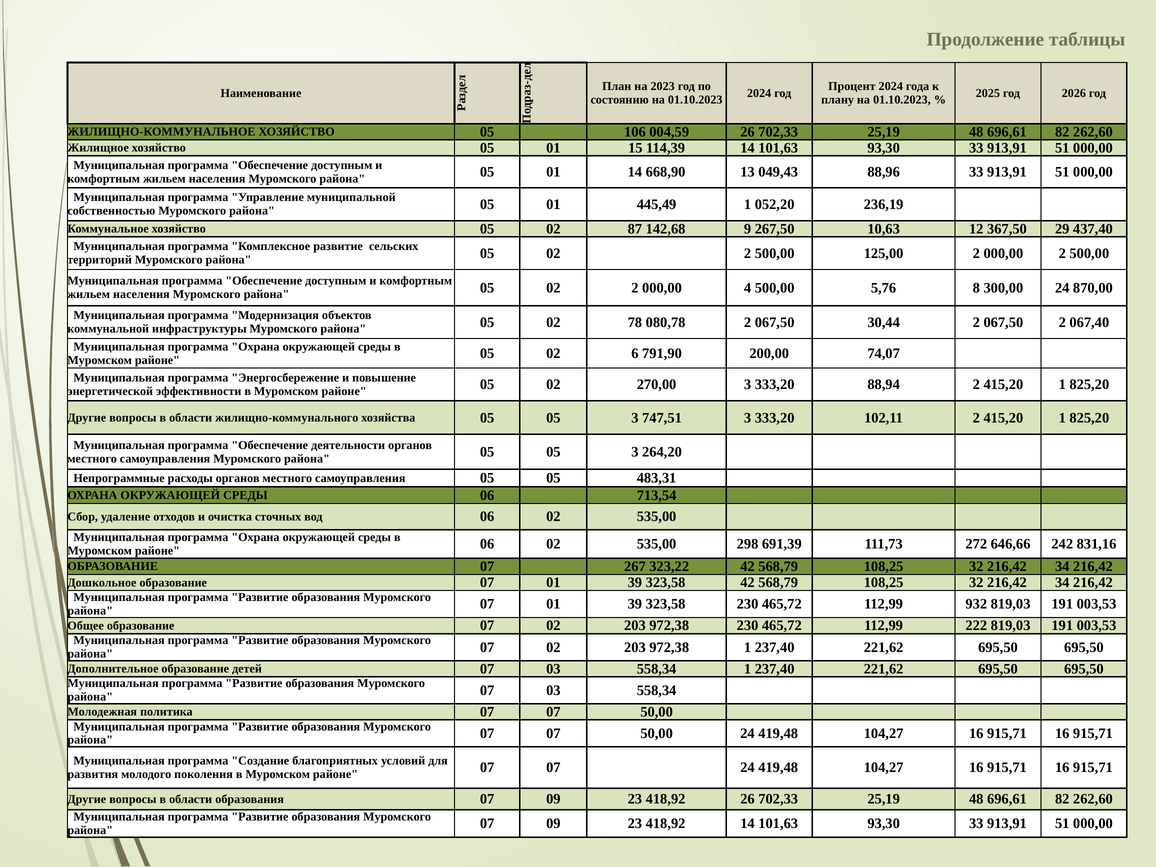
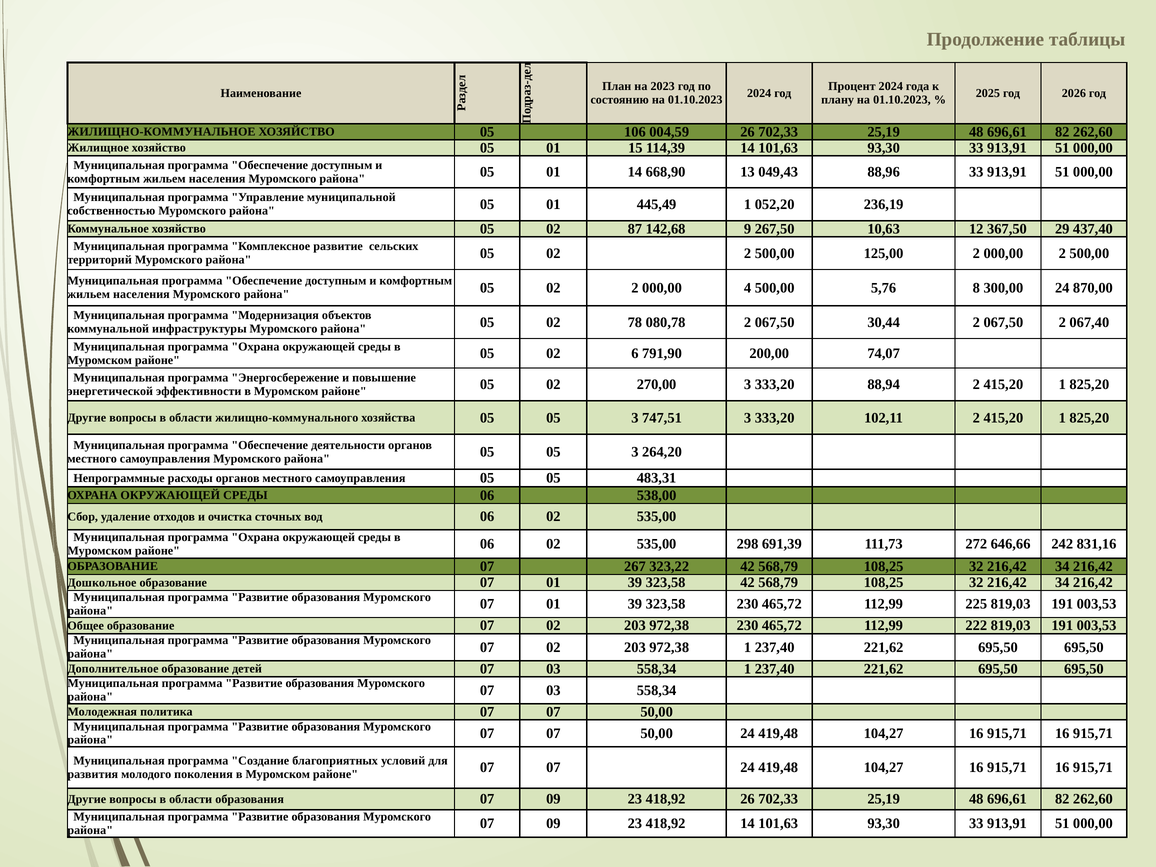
713,54: 713,54 -> 538,00 (657, 495)
932: 932 -> 225 (976, 604)
